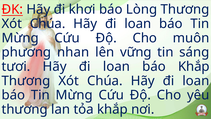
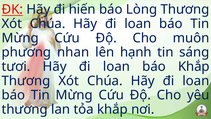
khơi: khơi -> hiến (82, 9)
vững: vững -> hạnh (136, 52)
